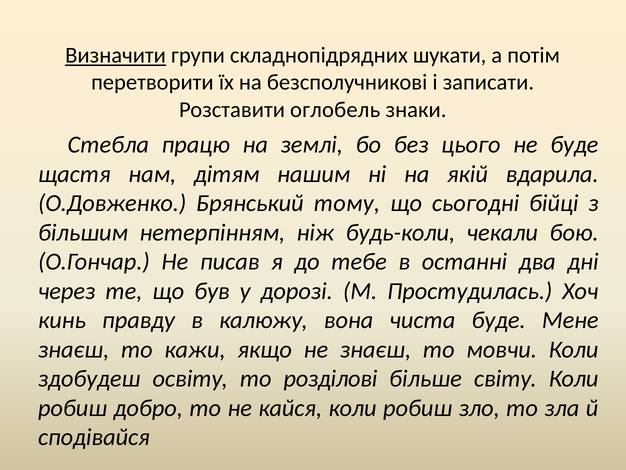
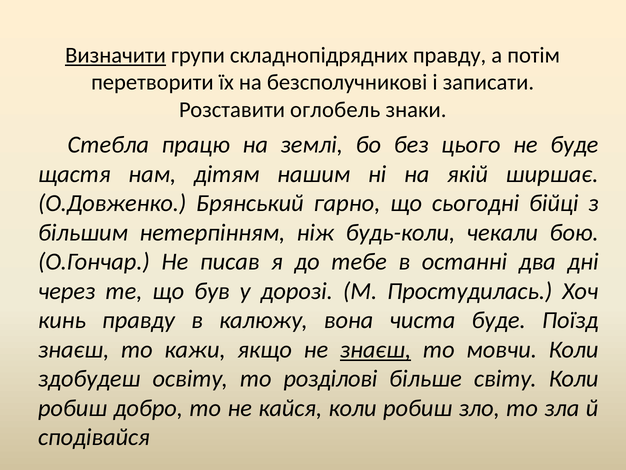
складнопідрядних шукати: шукати -> правду (450, 55)
вдарила: вдарила -> ширшає (552, 174)
тому: тому -> гарно (347, 203)
Мене: Мене -> Поїзд (570, 320)
знаєш underline: none -> present (376, 349)
